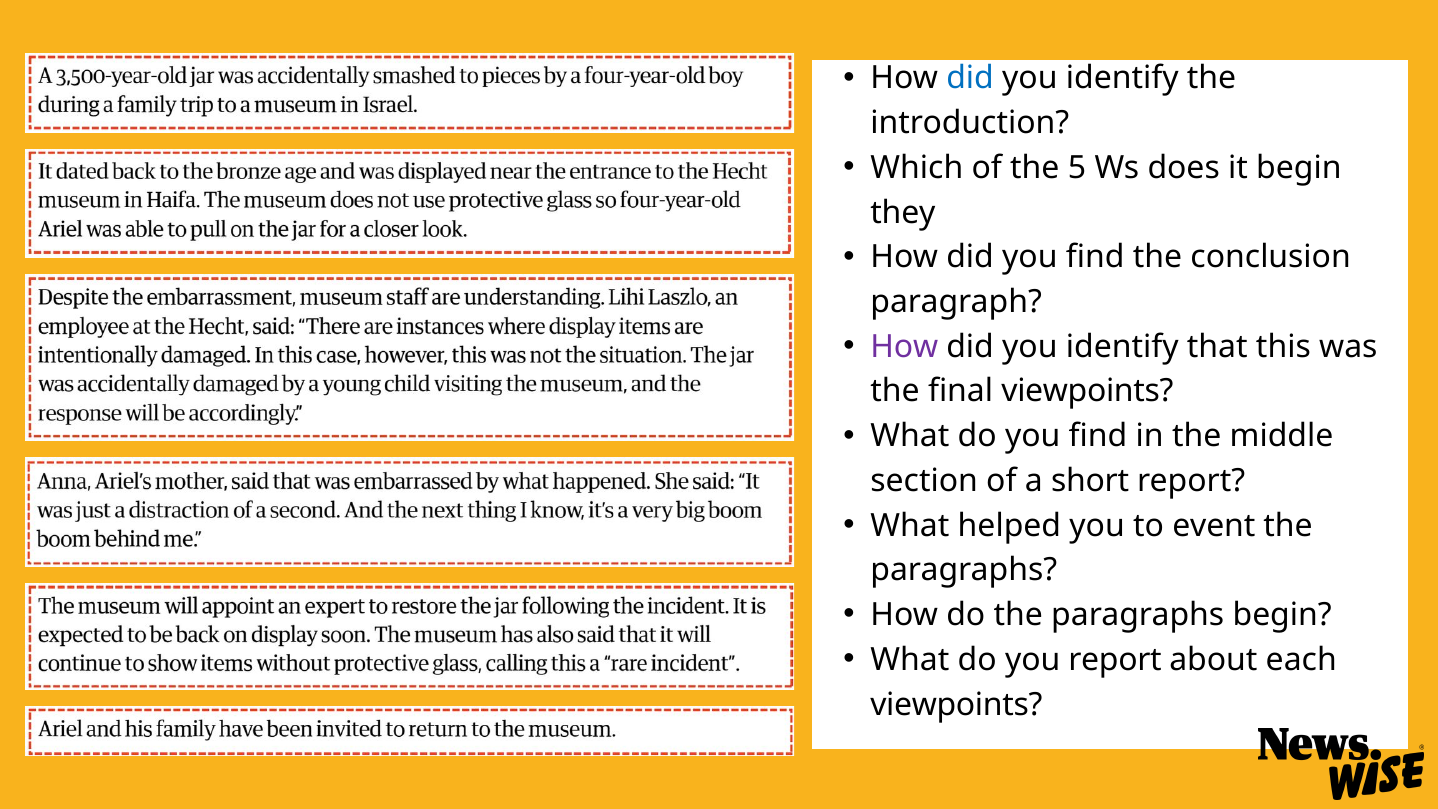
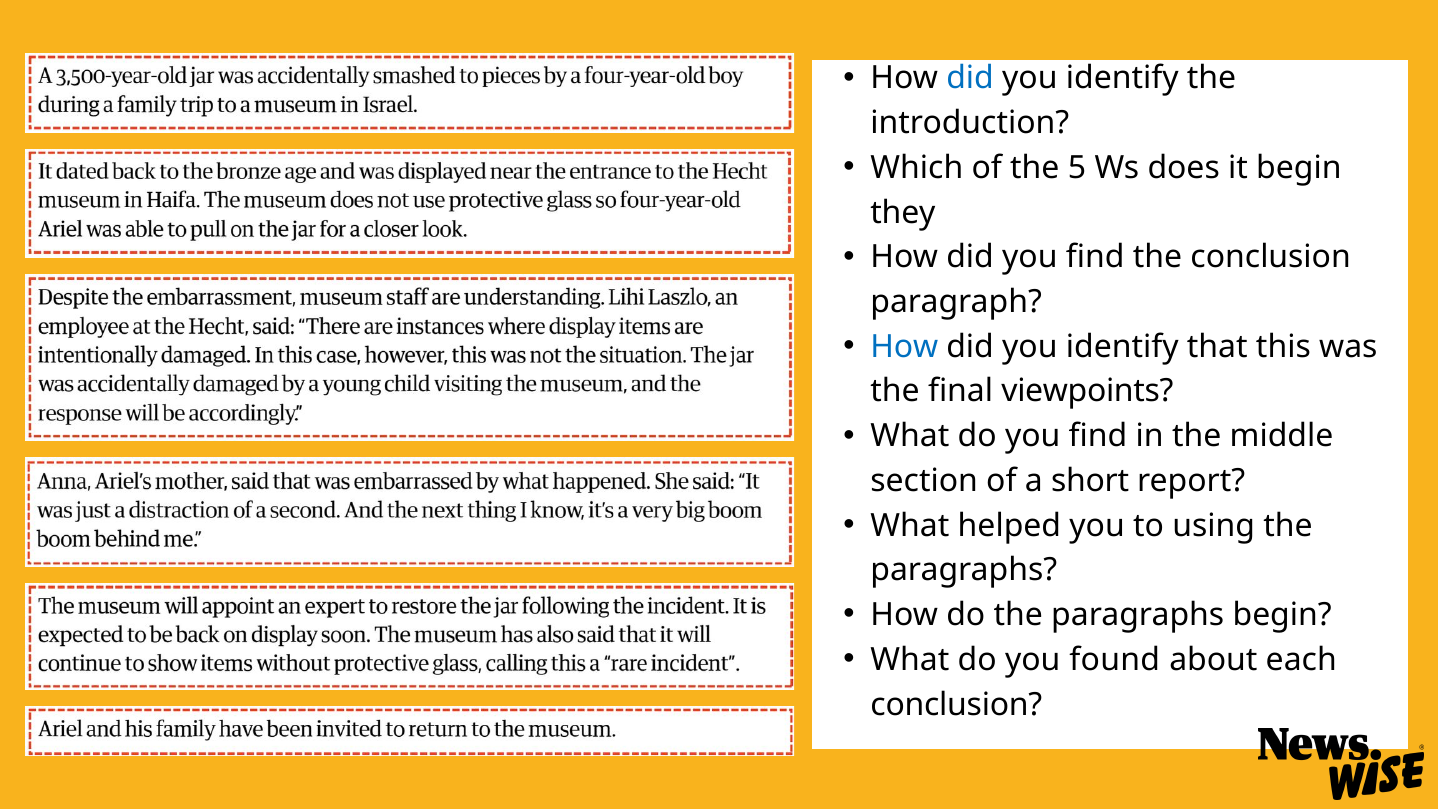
How colour: purple -> blue (904, 347)
event: event -> using (1214, 526)
you report: report -> found (1115, 660)
viewpoints: viewpoints -> conclusion (956, 704)
